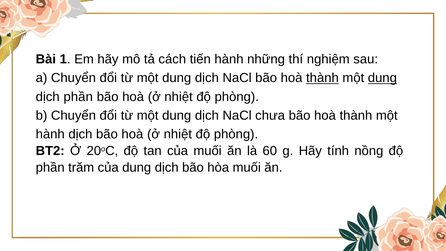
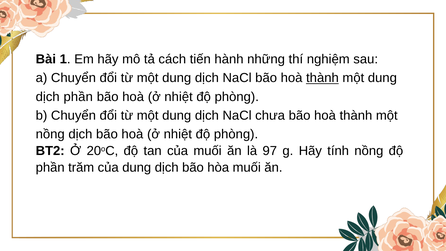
dung underline: present -> none (382, 78)
hành: hành -> nồng (50, 134)
60: 60 -> 97 (270, 151)
